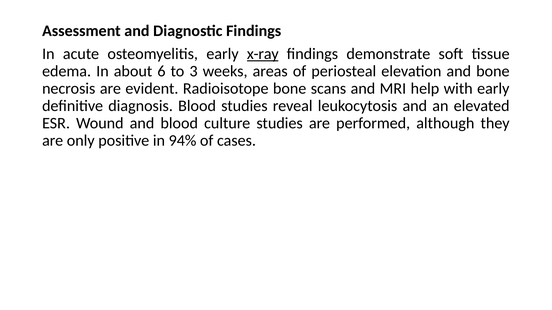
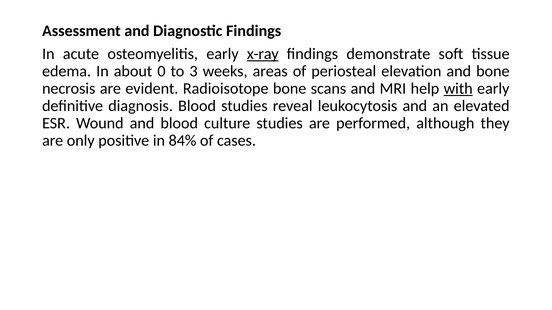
6: 6 -> 0 (161, 71)
with underline: none -> present (458, 89)
94%: 94% -> 84% (182, 141)
